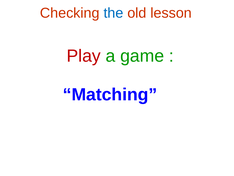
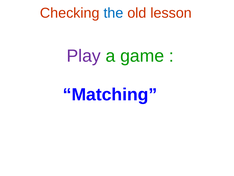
Play colour: red -> purple (84, 56)
